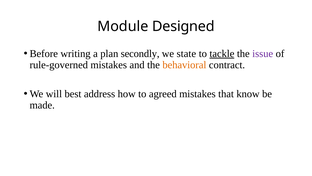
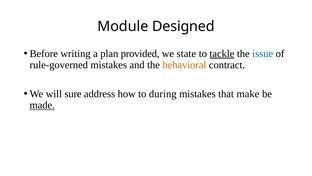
secondly: secondly -> provided (140, 53)
issue colour: purple -> blue (263, 53)
best: best -> sure (73, 94)
agreed: agreed -> during (163, 94)
know: know -> make (248, 94)
made underline: none -> present (42, 105)
